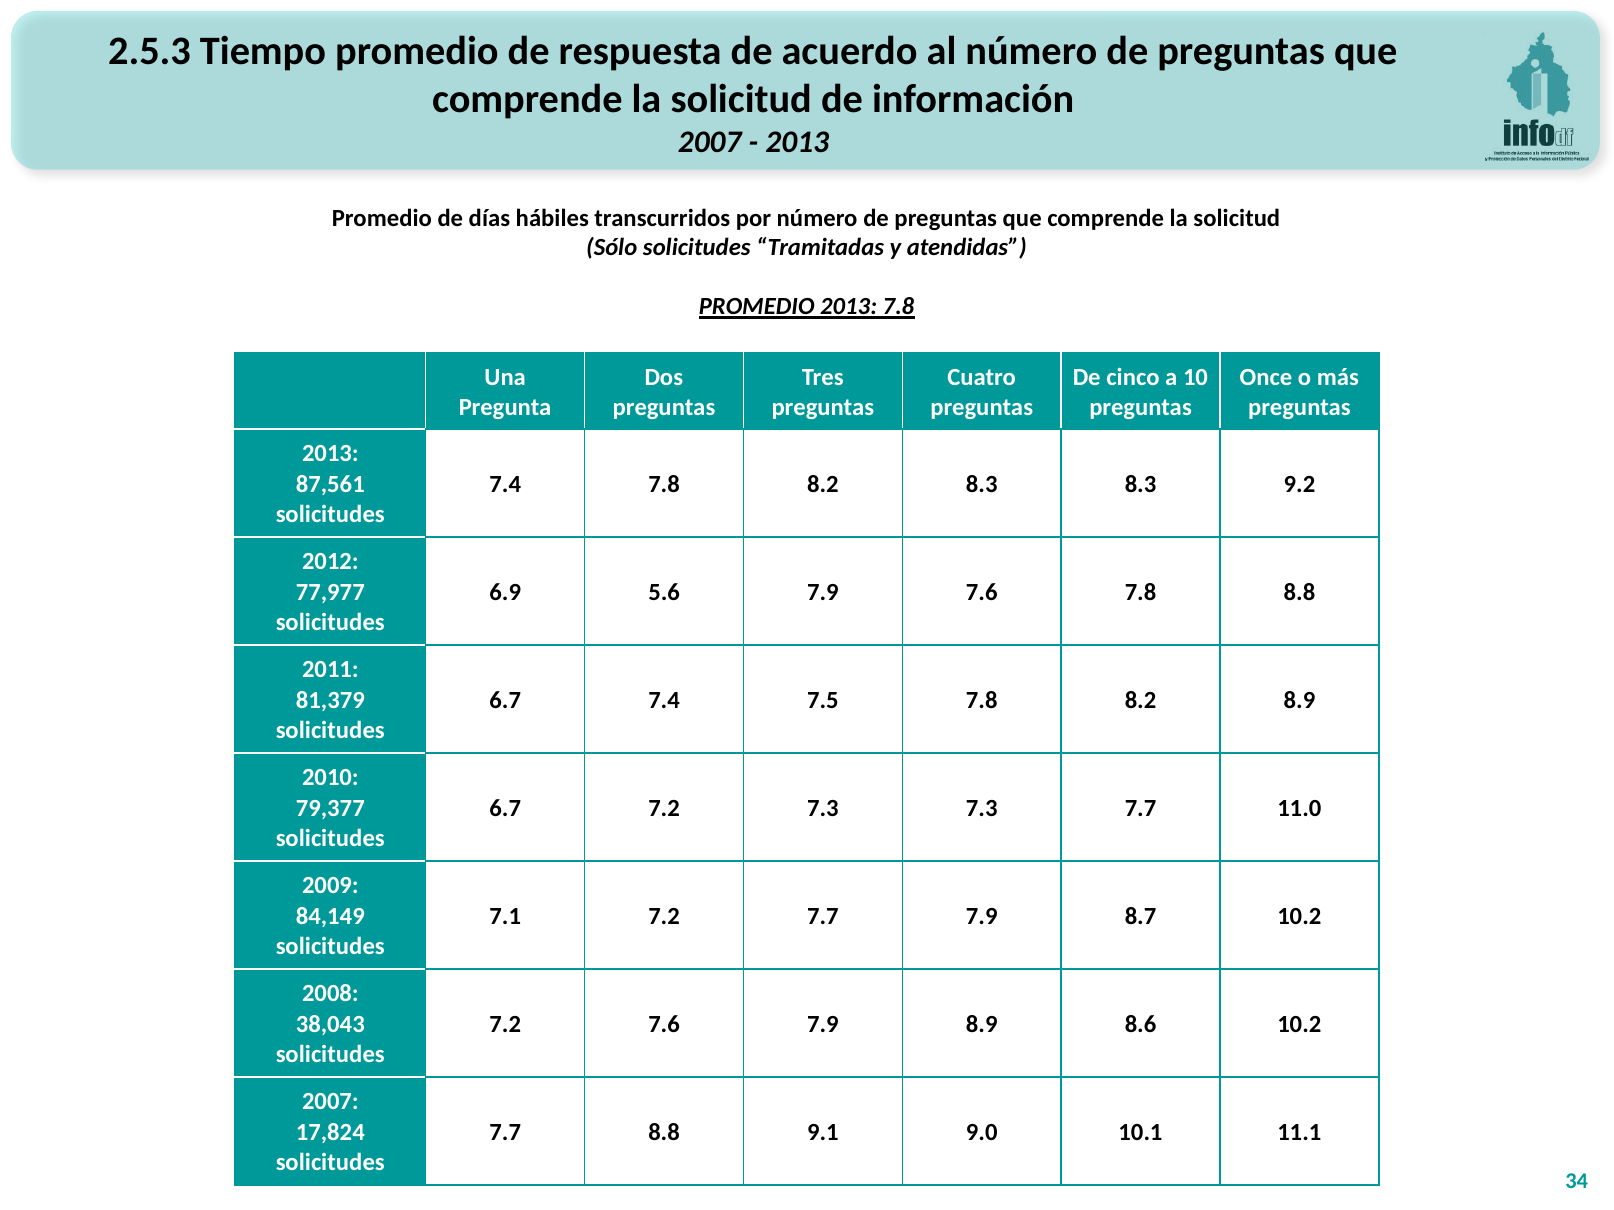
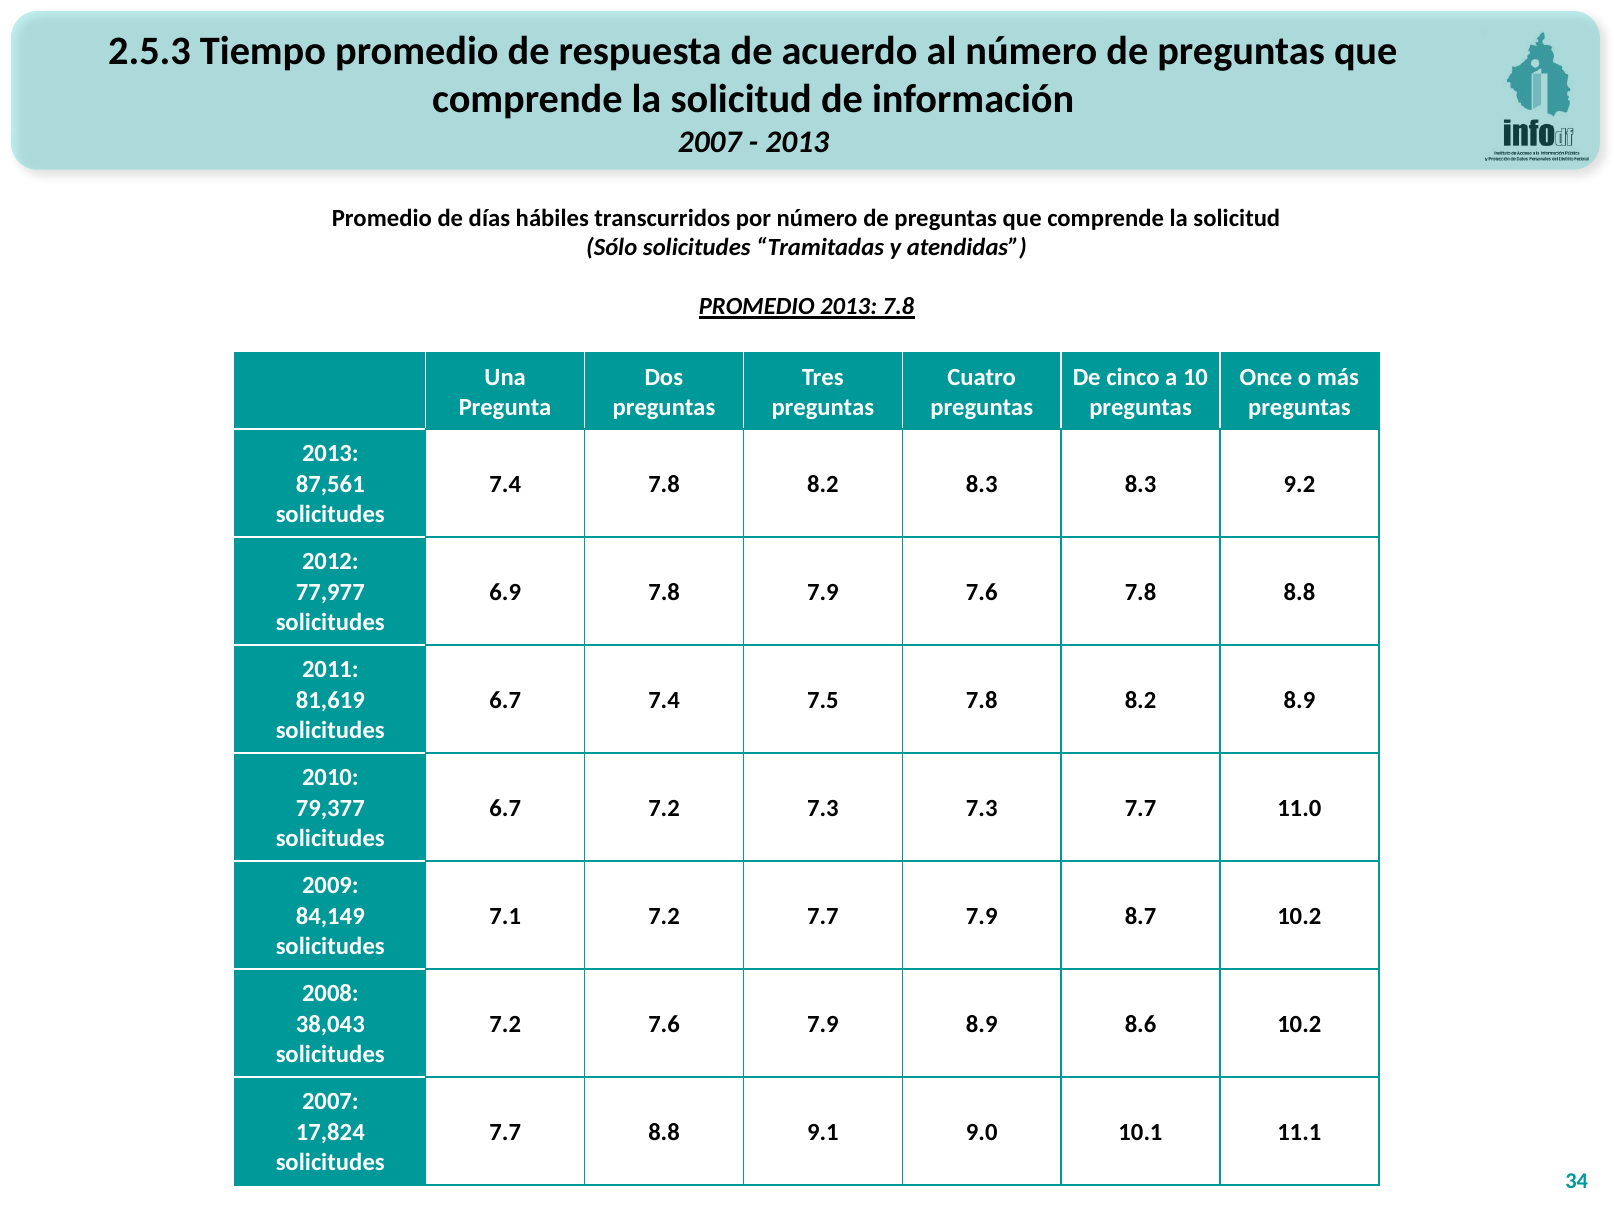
6.9 5.6: 5.6 -> 7.8 (664, 592)
81,379: 81,379 -> 81,619 (330, 700)
